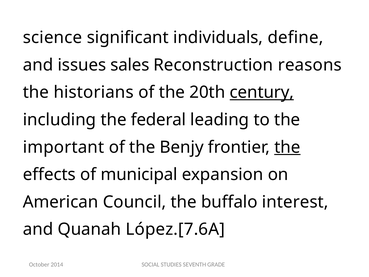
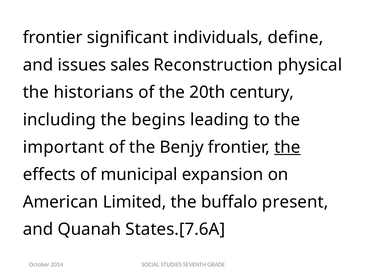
science: science -> frontier (53, 38)
reasons: reasons -> physical (310, 65)
century underline: present -> none (262, 92)
federal: federal -> begins (158, 120)
Council: Council -> Limited (135, 202)
interest: interest -> present (295, 202)
López.[7.6A: López.[7.6A -> States.[7.6A (175, 229)
